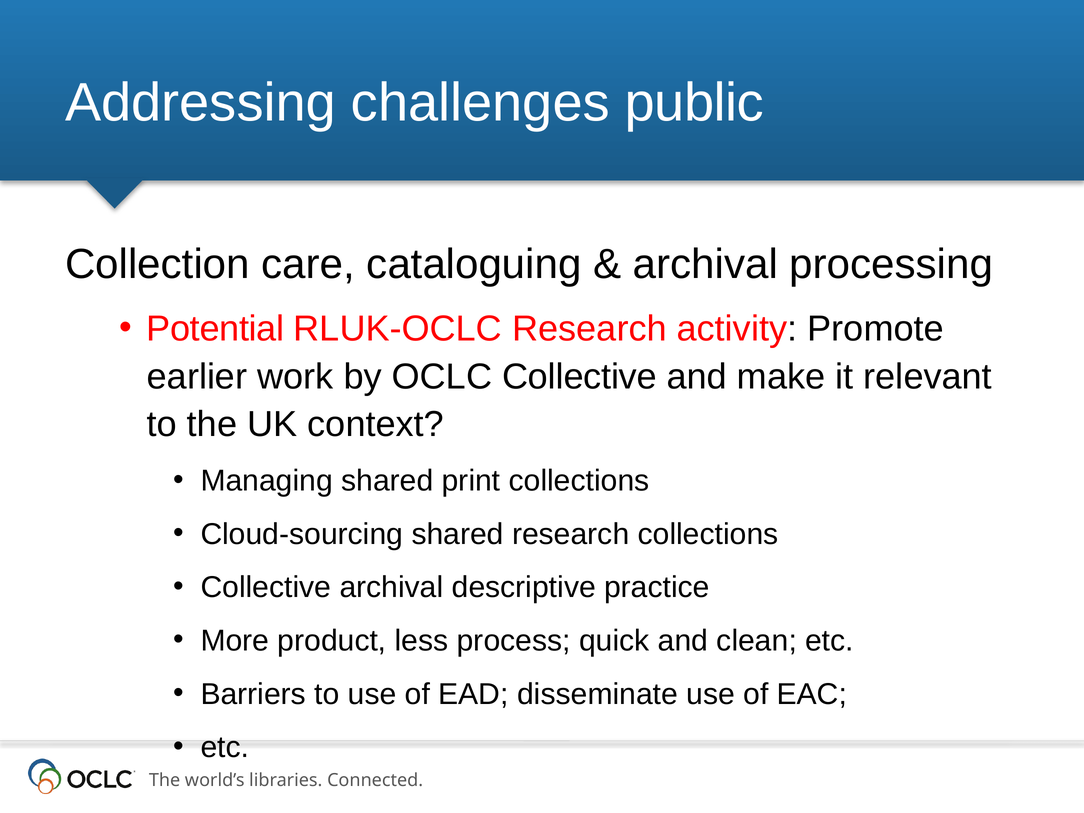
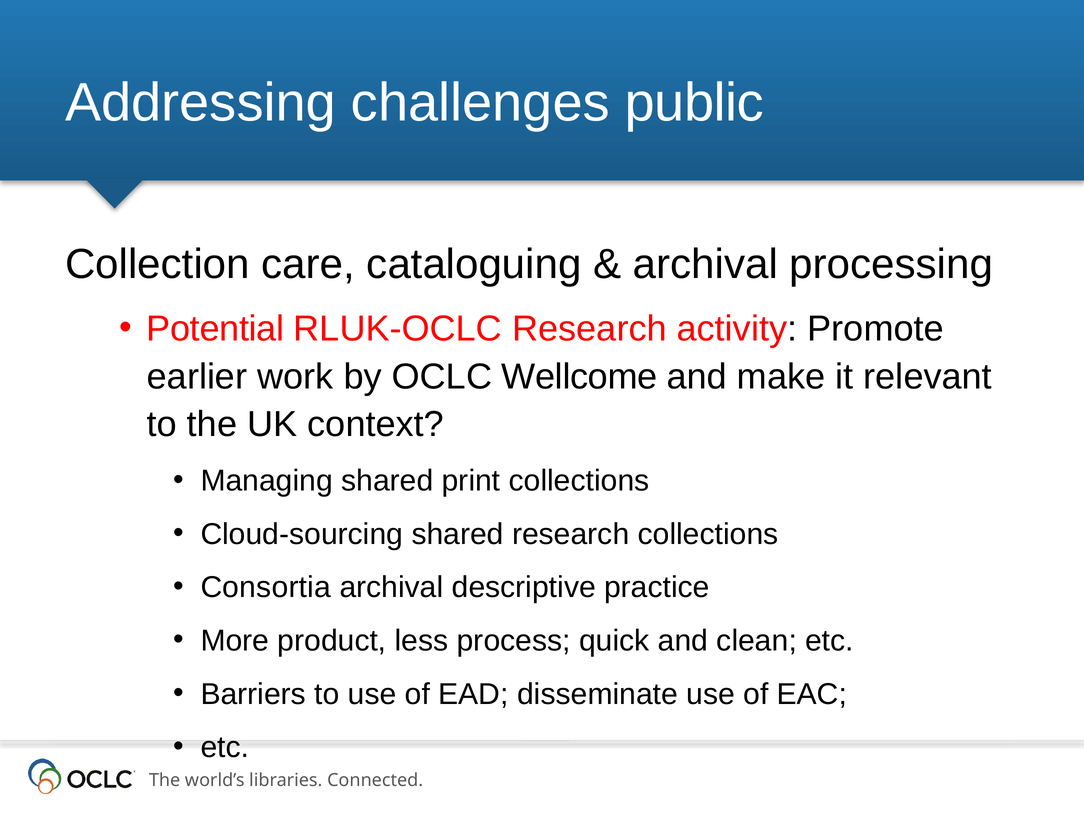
OCLC Collective: Collective -> Wellcome (580, 377)
Collective: Collective -> Consortia (266, 587)
